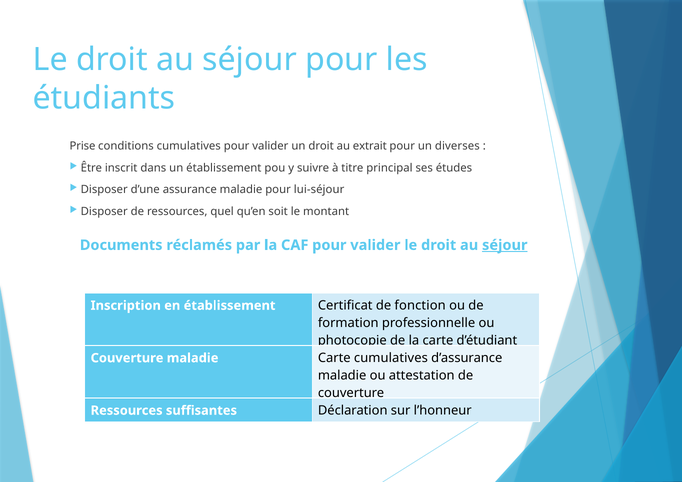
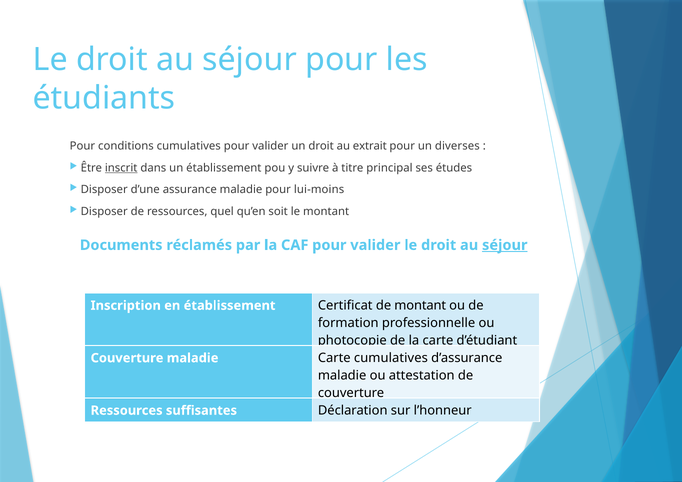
Prise: Prise -> Pour (82, 146)
inscrit underline: none -> present (121, 168)
lui-séjour: lui-séjour -> lui-moins (319, 190)
de fonction: fonction -> montant (420, 306)
